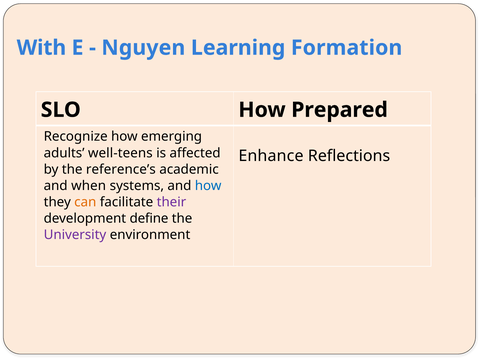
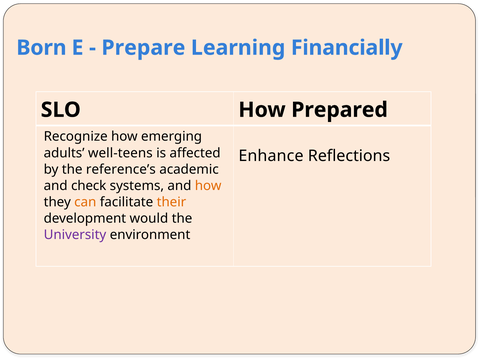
With: With -> Born (41, 48)
Nguyen: Nguyen -> Prepare (143, 48)
Formation: Formation -> Financially (347, 48)
when: when -> check (89, 186)
how colour: blue -> orange (208, 186)
their colour: purple -> orange (171, 202)
define: define -> would (149, 219)
